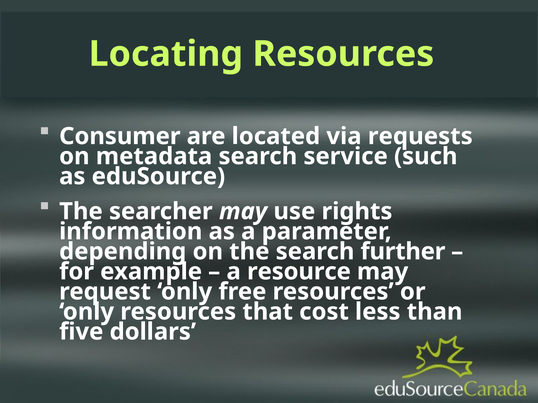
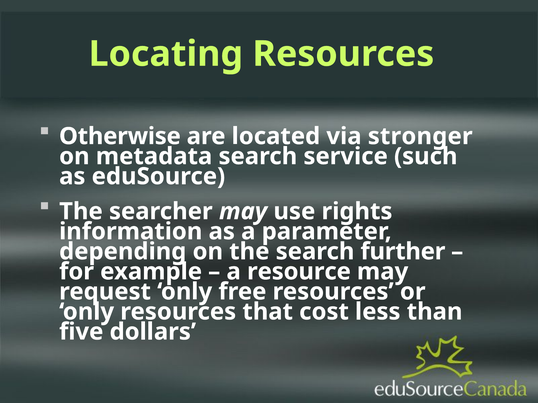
Consumer: Consumer -> Otherwise (120, 136)
requests: requests -> stronger (420, 136)
